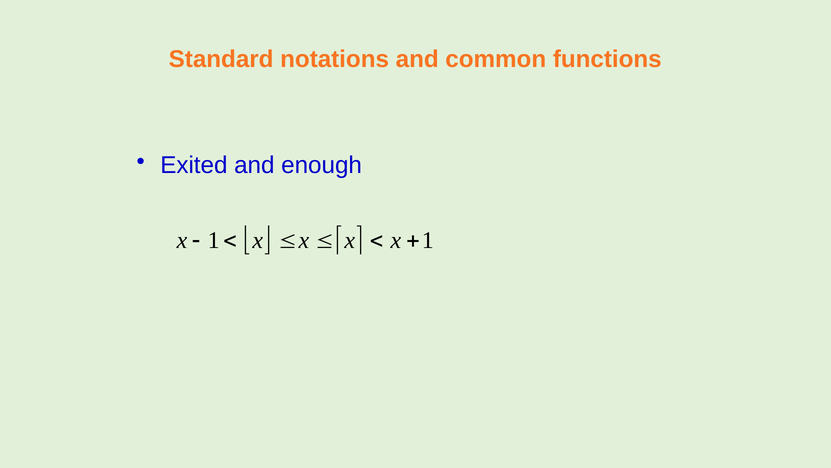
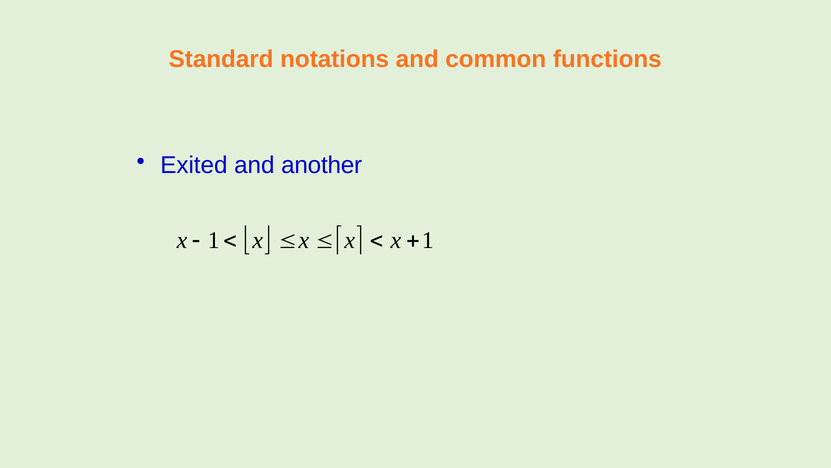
enough: enough -> another (322, 165)
